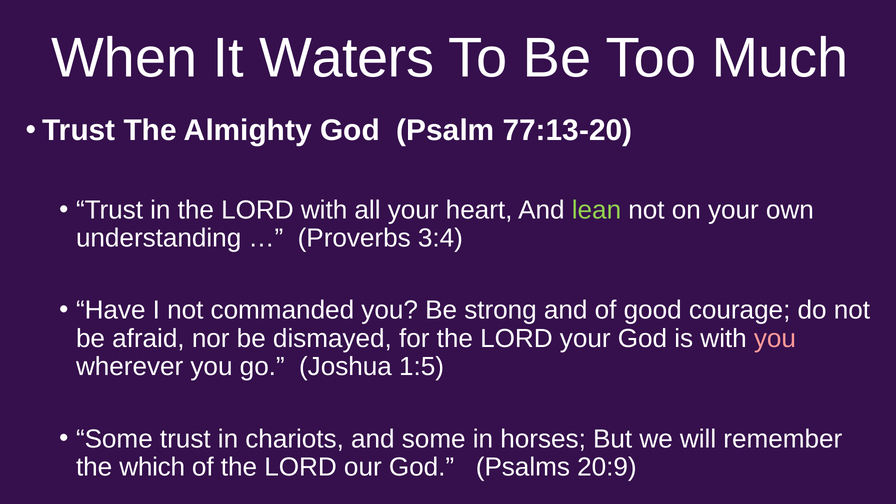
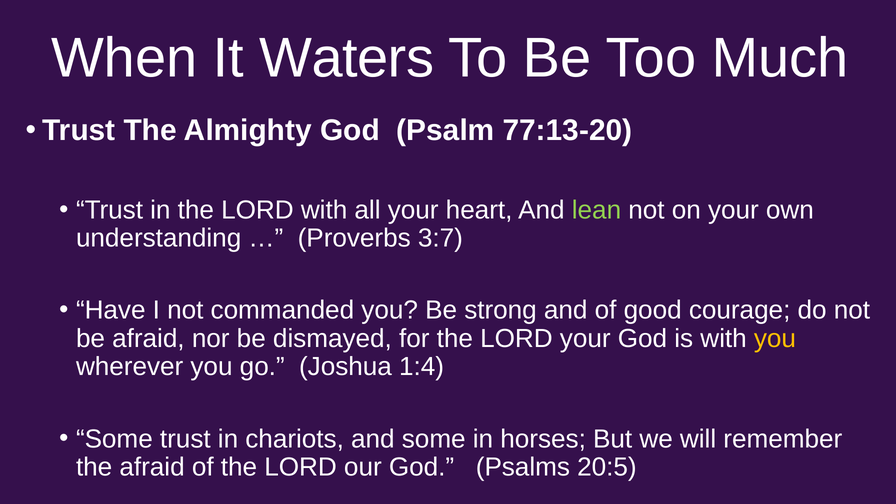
3:4: 3:4 -> 3:7 (440, 238)
you colour: pink -> yellow (775, 339)
1:5: 1:5 -> 1:4 (422, 367)
the which: which -> afraid (152, 467)
20:9: 20:9 -> 20:5 (607, 467)
